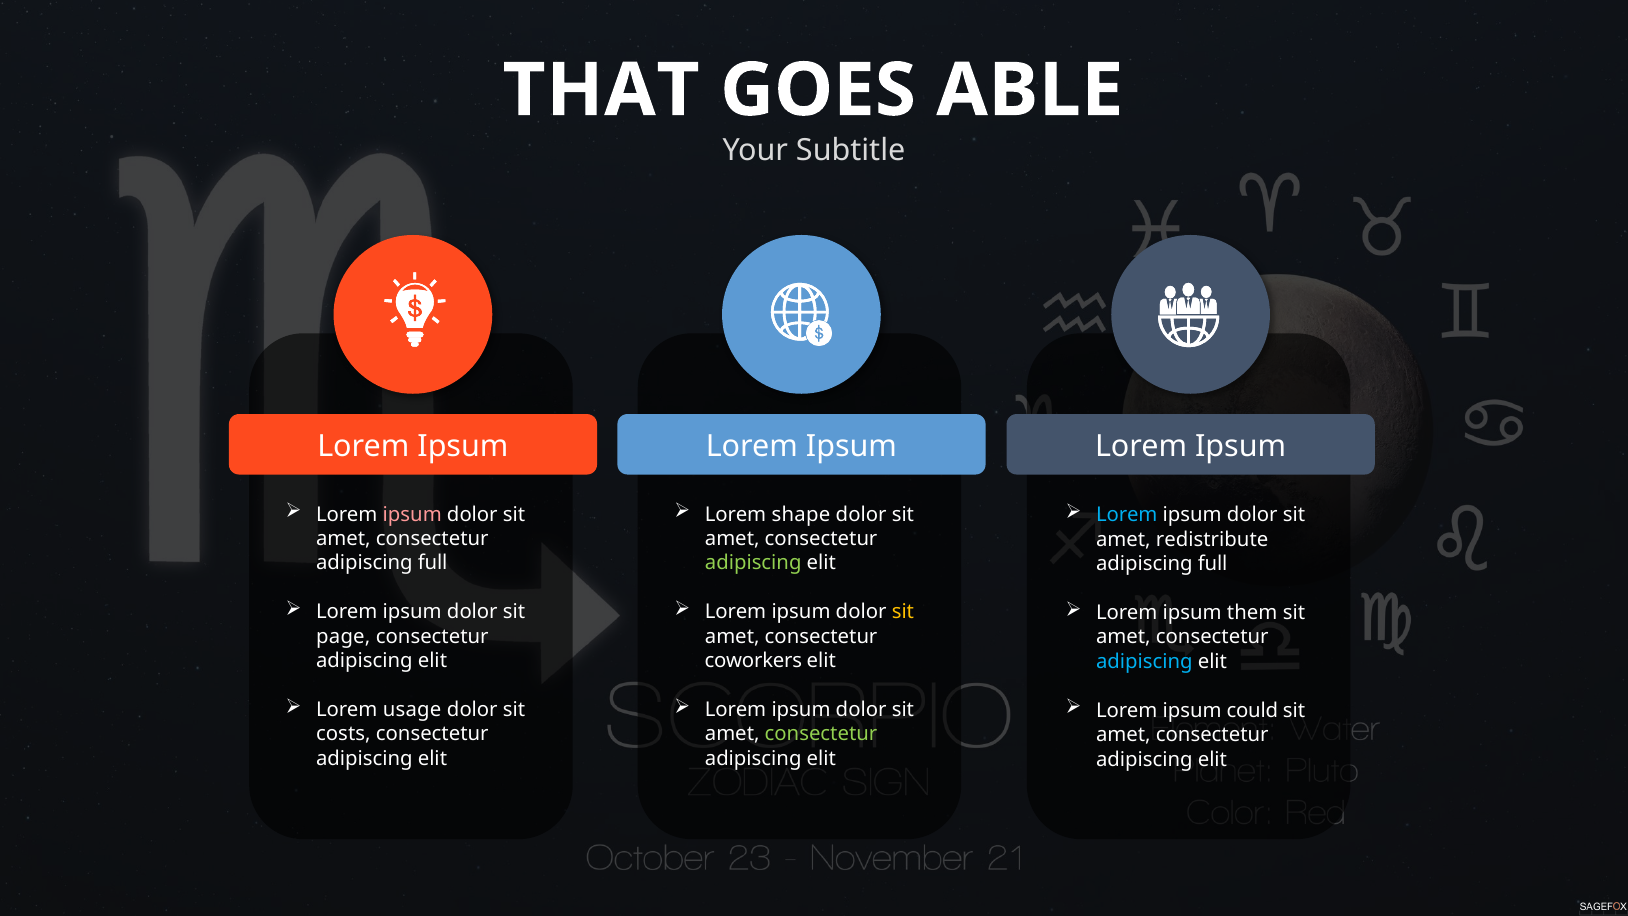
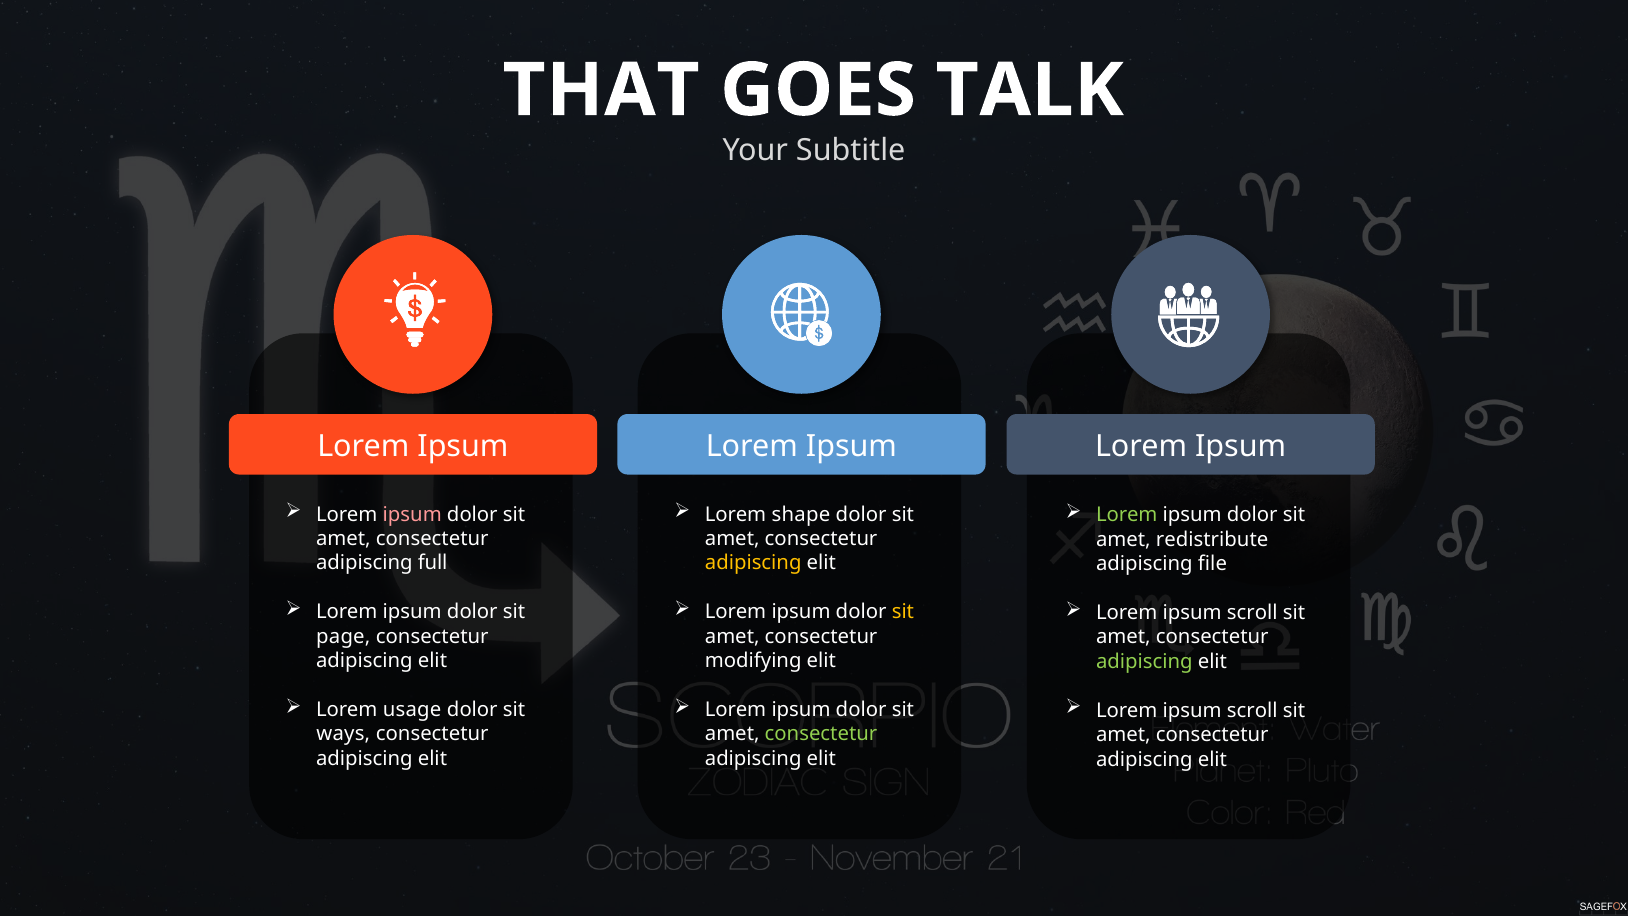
ABLE: ABLE -> TALK (1030, 90)
Lorem colour: light blue -> light green (1127, 515)
adipiscing colour: light green -> yellow (753, 563)
full: full -> file (1212, 564)
them: them -> scroll (1252, 613)
coworkers: coworkers -> modifying (753, 661)
adipiscing colour: light blue -> light green (1144, 661)
could: could -> scroll (1252, 710)
costs: costs -> ways (343, 734)
